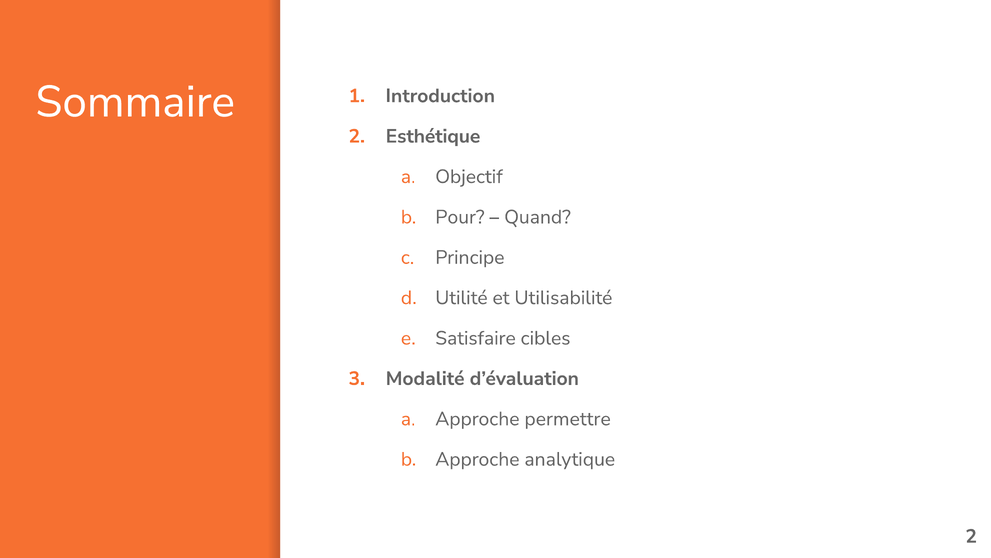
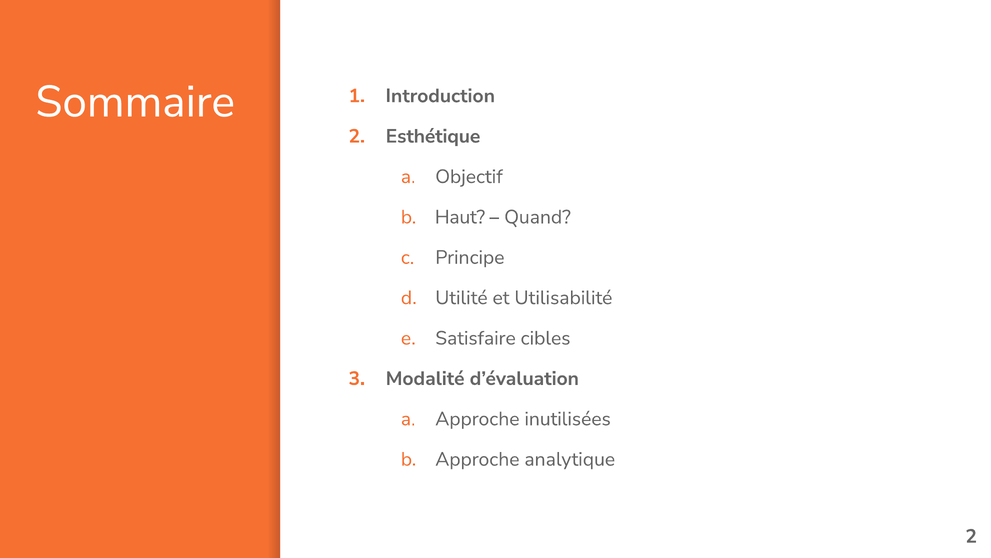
Pour: Pour -> Haut (460, 217)
permettre: permettre -> inutilisées (568, 419)
